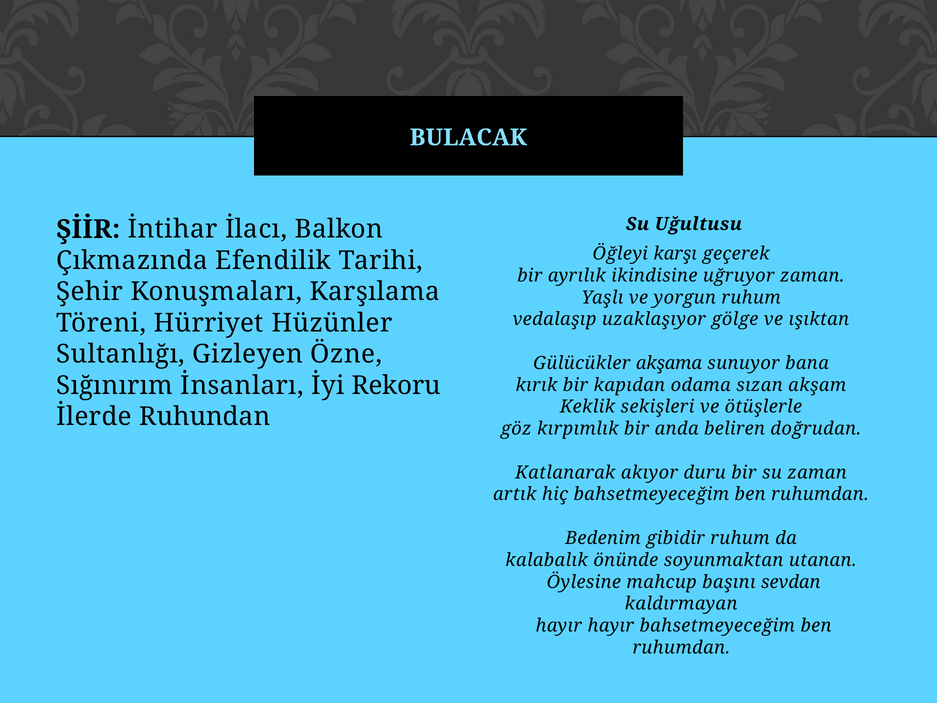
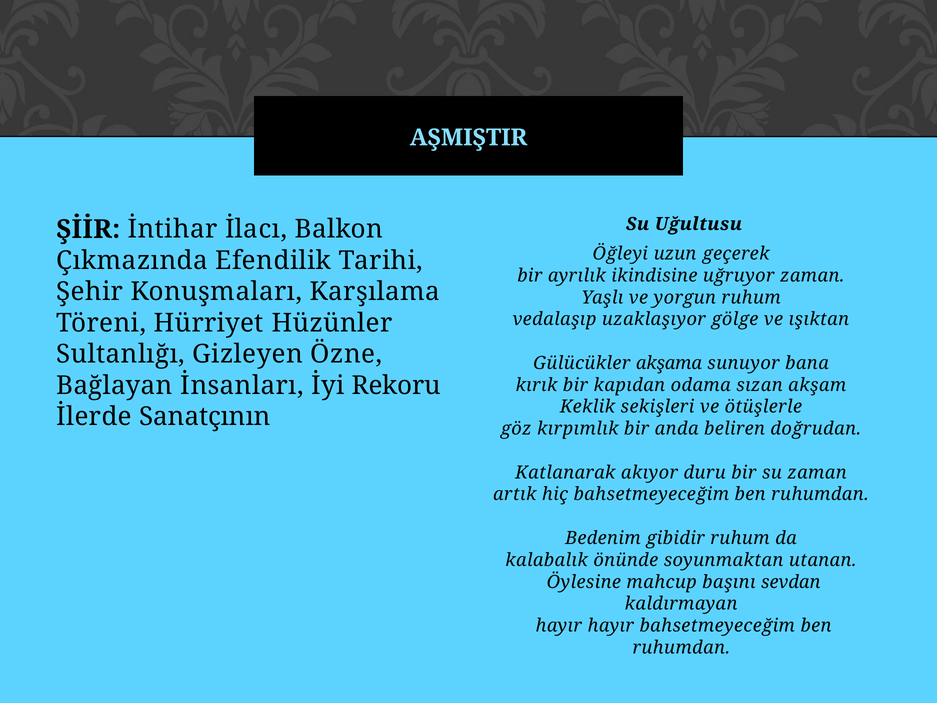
BULACAK: BULACAK -> AŞMIŞTIR (468, 137)
karşı: karşı -> uzun (675, 254)
Sığınırım: Sığınırım -> Bağlayan (114, 385)
Ruhundan: Ruhundan -> Sanatçının (205, 417)
